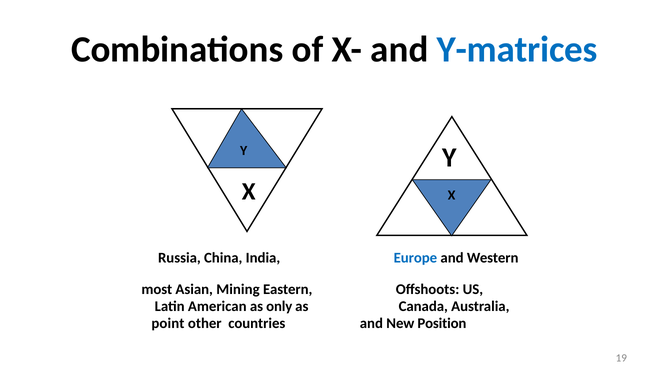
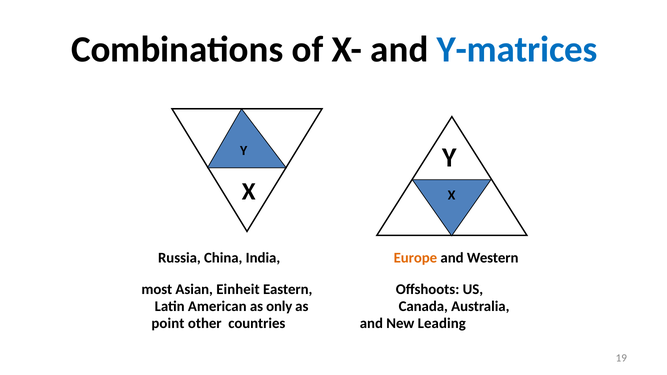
Europe colour: blue -> orange (415, 258)
Mining: Mining -> Einheit (238, 289)
Position: Position -> Leading (442, 324)
